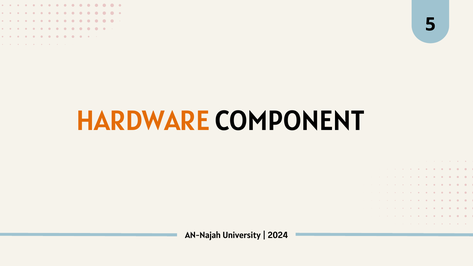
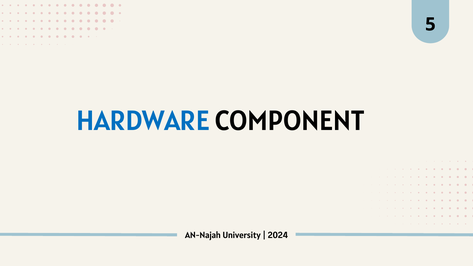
HARDWARE colour: orange -> blue (143, 121)
